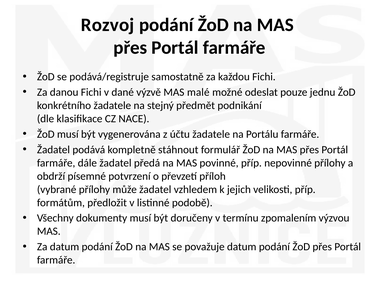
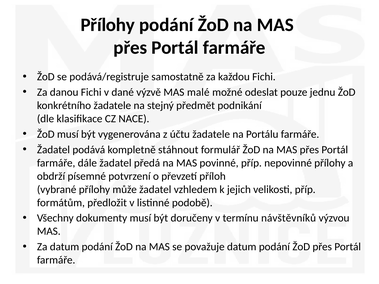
Rozvoj: Rozvoj -> Přílohy (108, 25)
zpomalením: zpomalením -> návštěvníků (289, 218)
